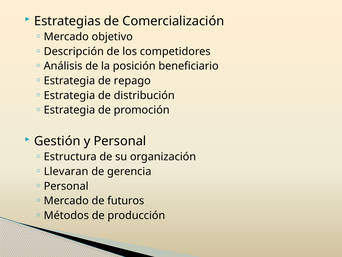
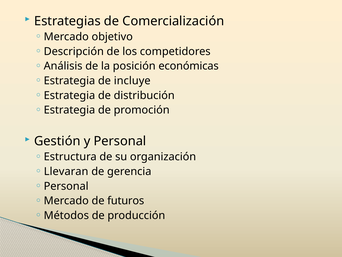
beneficiario: beneficiario -> económicas (189, 66)
repago: repago -> incluye (132, 81)
